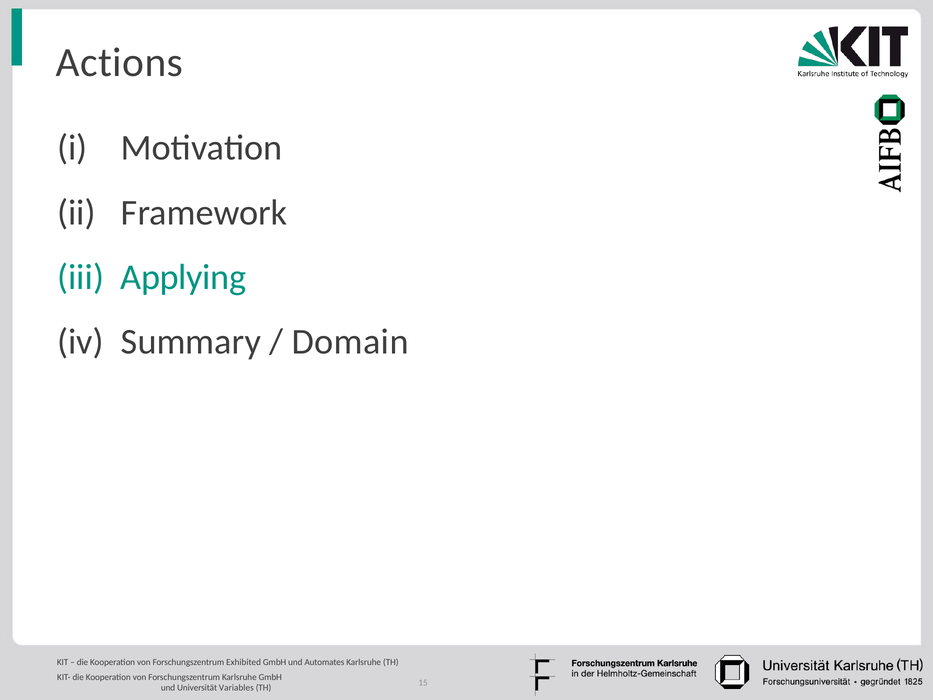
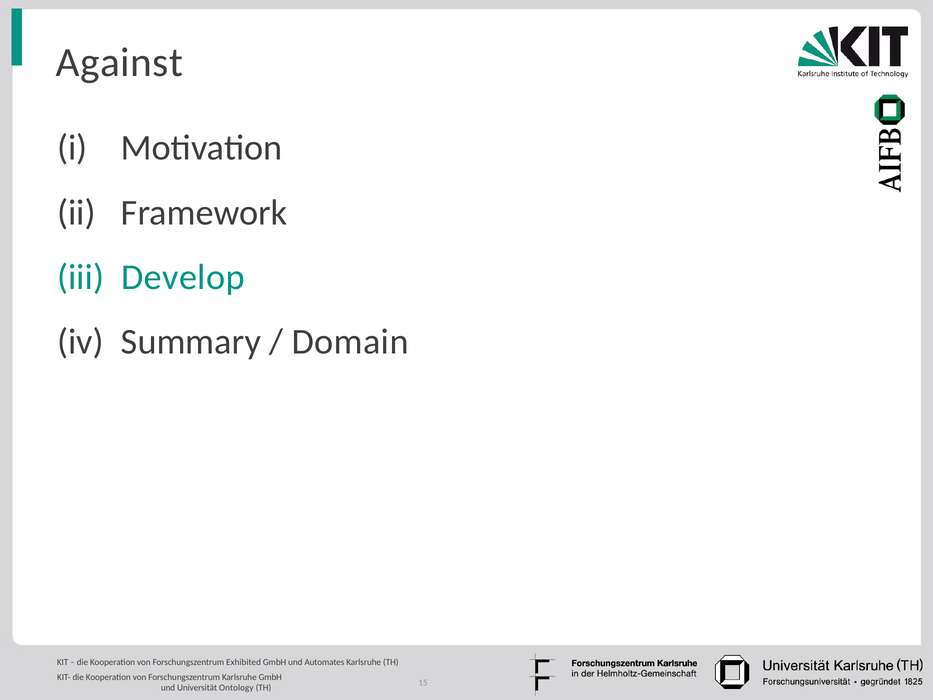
Actions: Actions -> Against (119, 62)
Applying: Applying -> Develop (183, 277)
Variables: Variables -> Ontology (236, 688)
